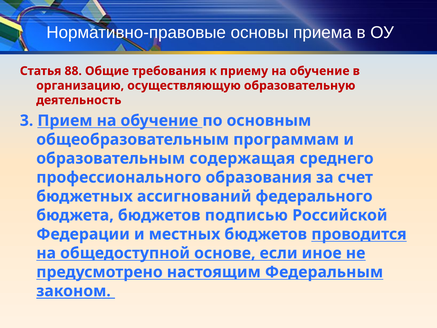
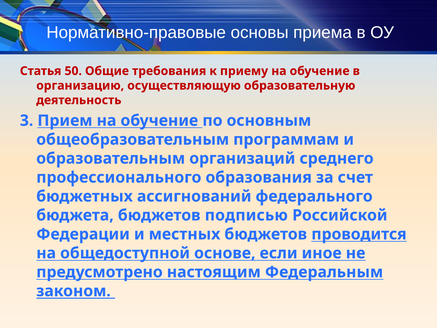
88: 88 -> 50 (73, 71)
содержащая: содержащая -> организаций (242, 158)
